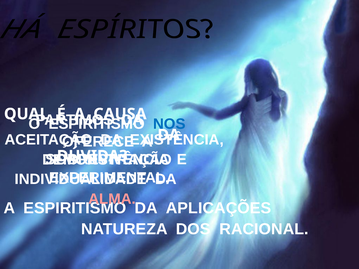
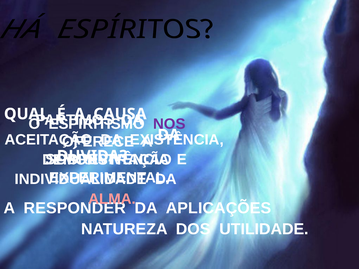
NOS colour: blue -> purple (169, 124)
A ESPIRITISMO: ESPIRITISMO -> RESPONDER (75, 208)
RACIONAL: RACIONAL -> UTILIDADE (264, 229)
